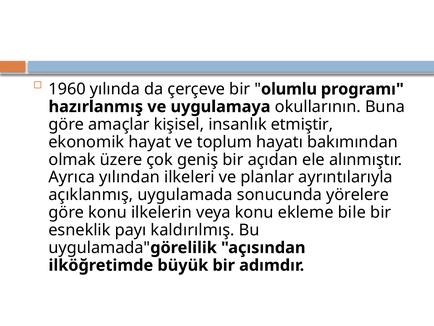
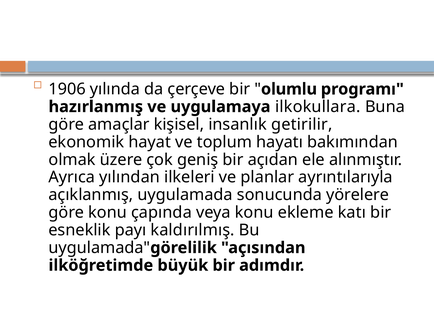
1960: 1960 -> 1906 (67, 89)
okullarının: okullarının -> ilkokullara (318, 107)
etmiştir: etmiştir -> getirilir (302, 124)
ilkelerin: ilkelerin -> çapında (161, 212)
bile: bile -> katı (352, 212)
